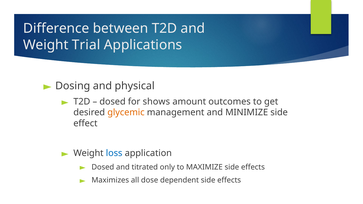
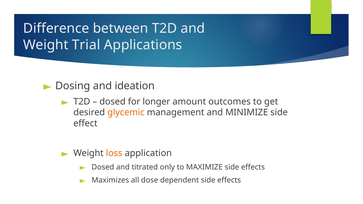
physical: physical -> ideation (135, 86)
shows: shows -> longer (156, 102)
loss colour: blue -> orange (114, 153)
